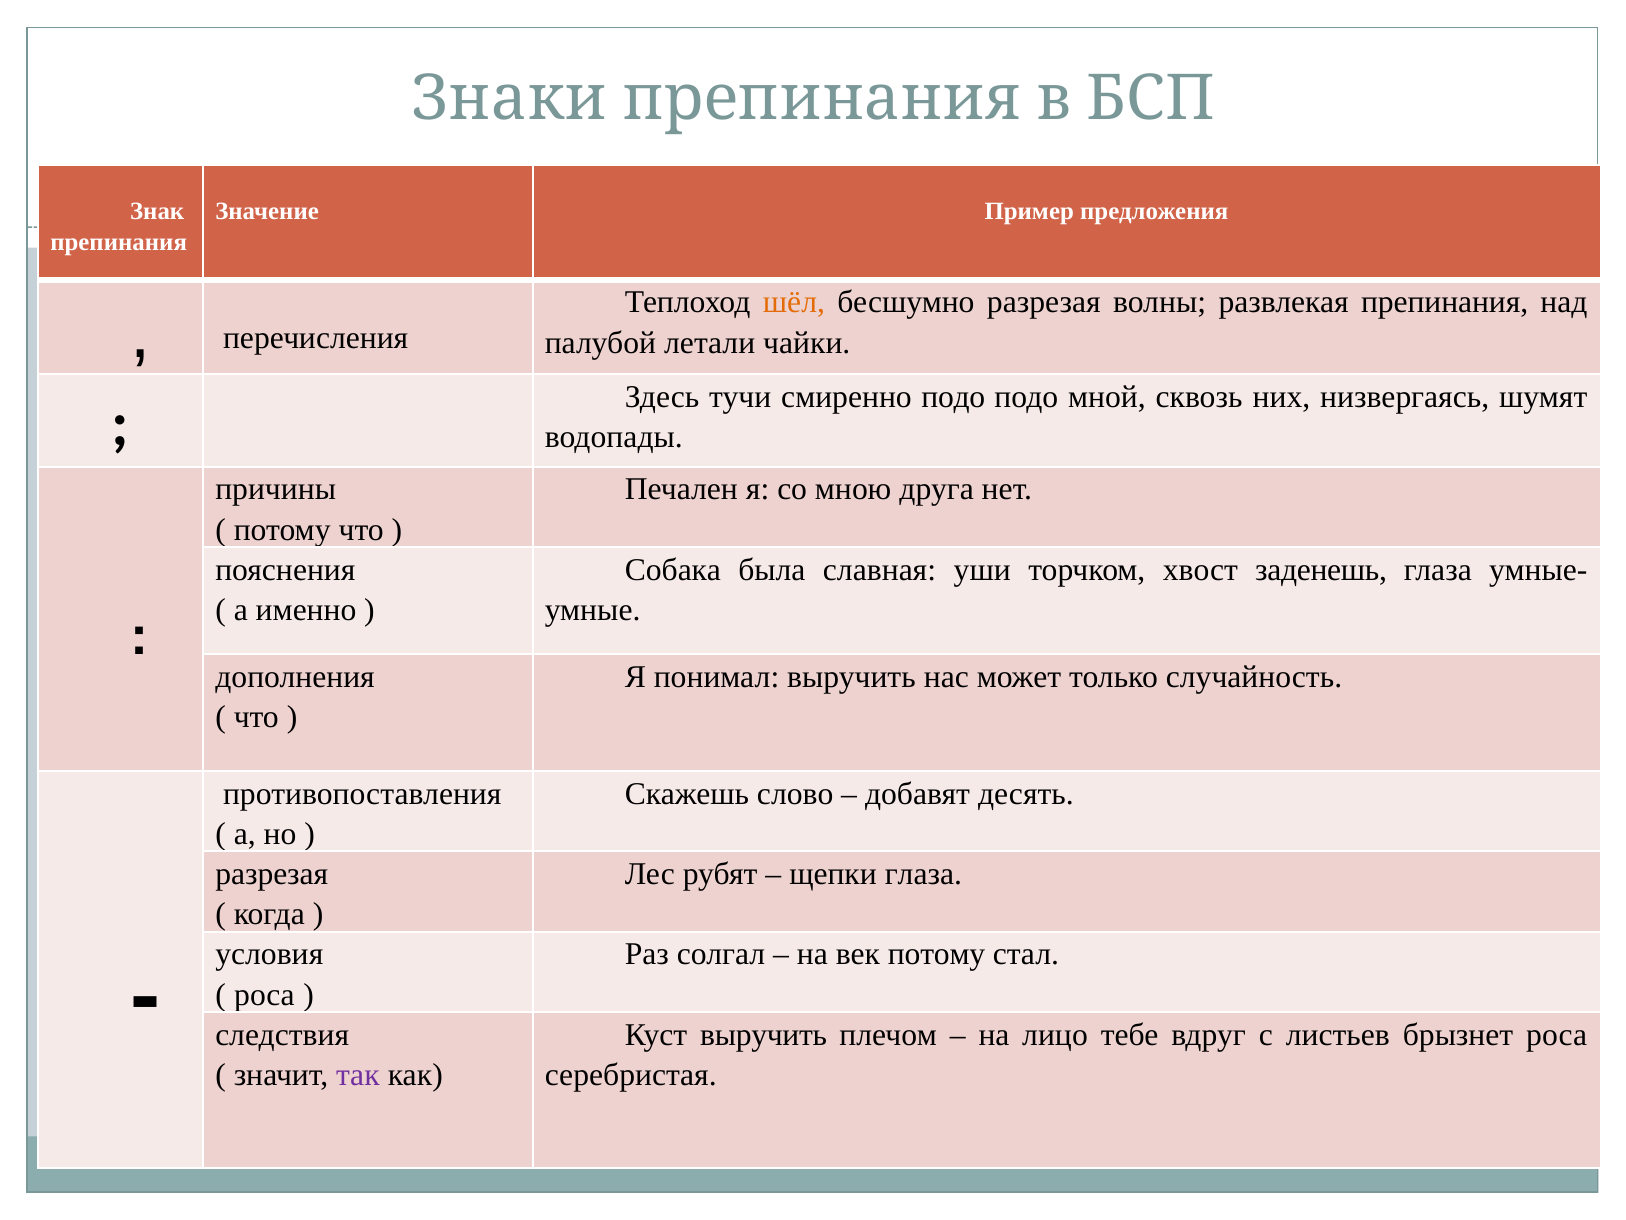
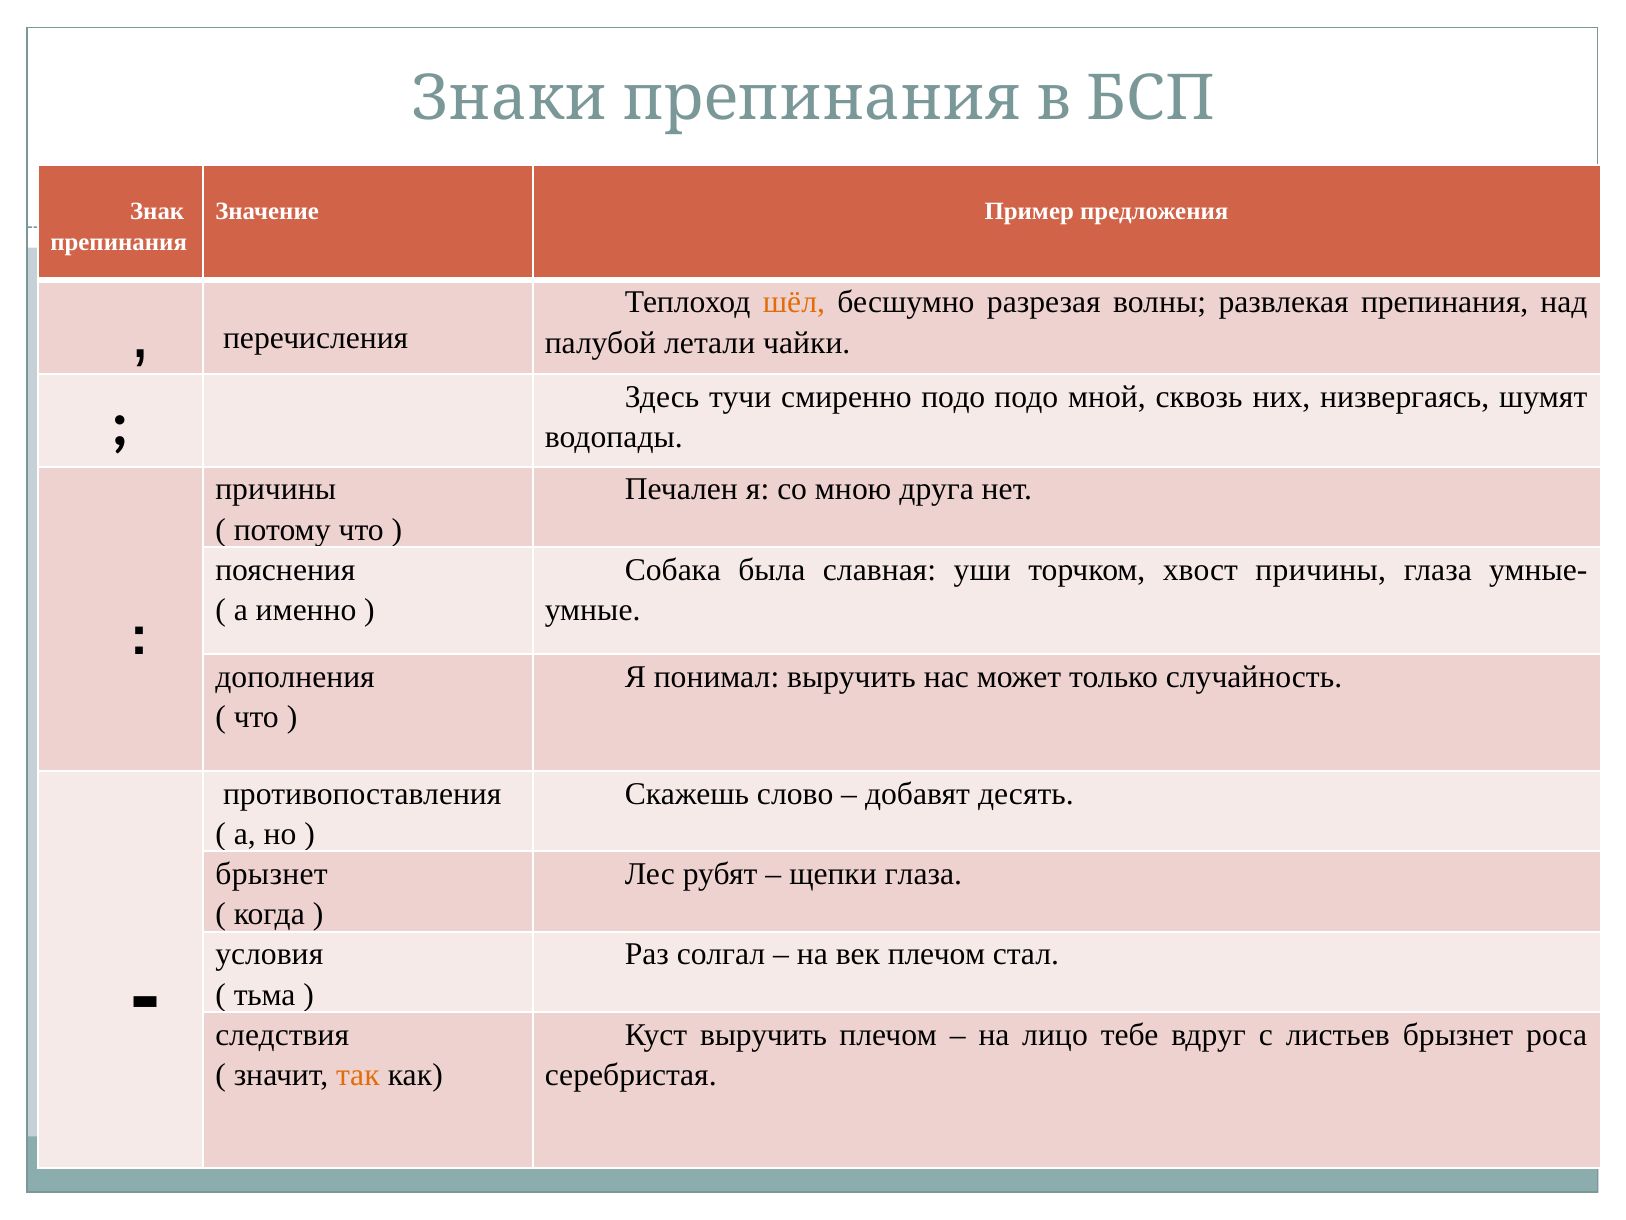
хвост заденешь: заденешь -> причины (1321, 570)
разрезая: разрезая -> брызнет (272, 874)
век потому: потому -> плечом (937, 954)
роса: роса -> тьма (265, 994)
так colour: purple -> orange (358, 1075)
